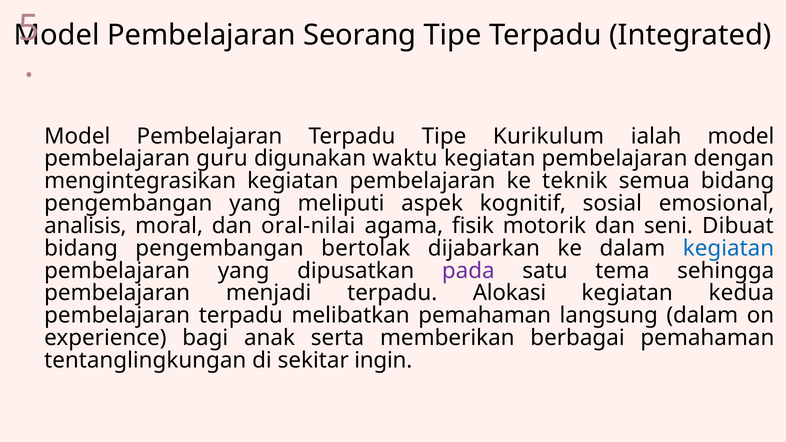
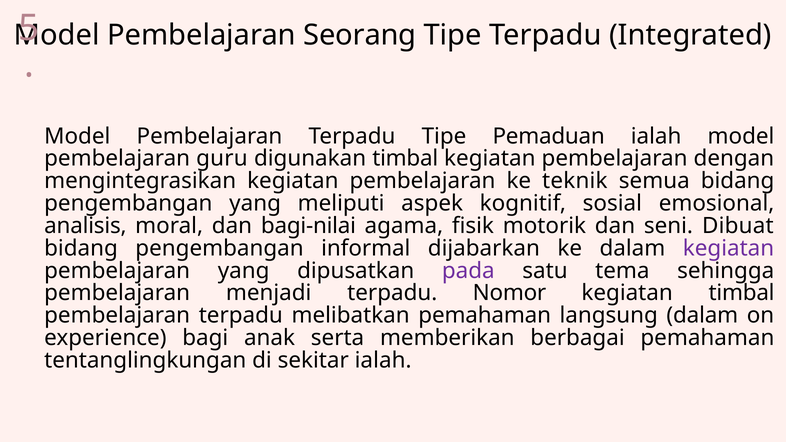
Kurikulum: Kurikulum -> Pemaduan (549, 136)
digunakan waktu: waktu -> timbal (405, 159)
oral-nilai: oral-nilai -> bagi-nilai (308, 226)
bertolak: bertolak -> informal (366, 248)
kegiatan colour: blue -> purple (729, 248)
Alokasi: Alokasi -> Nomor (509, 293)
kegiatan kedua: kedua -> timbal (742, 293)
sekitar ingin: ingin -> ialah (383, 360)
